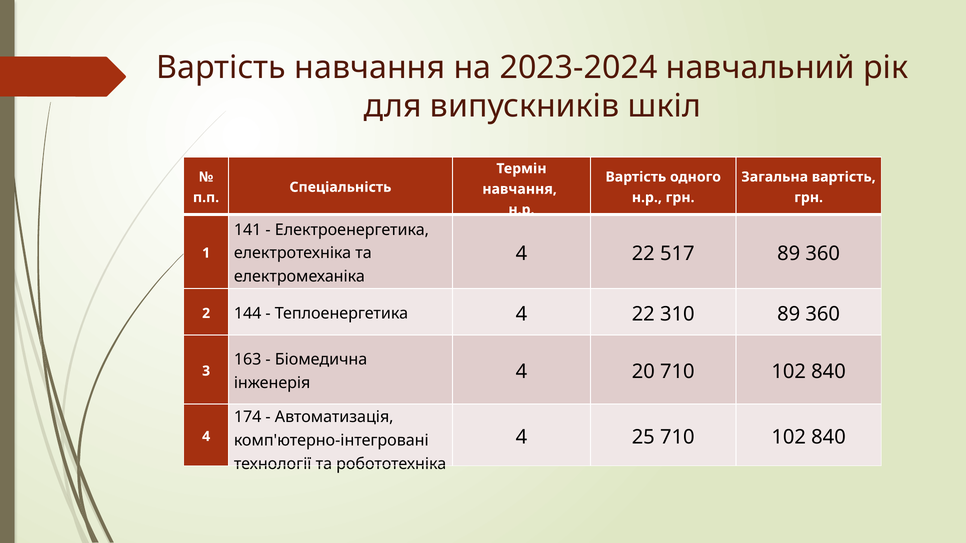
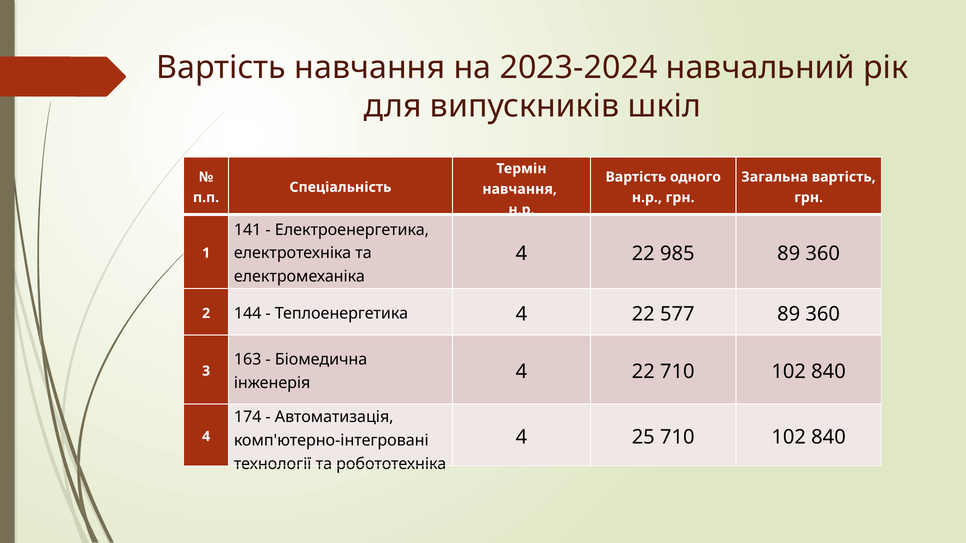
517: 517 -> 985 (677, 254)
310: 310 -> 577 (677, 314)
20: 20 -> 22 (643, 372)
